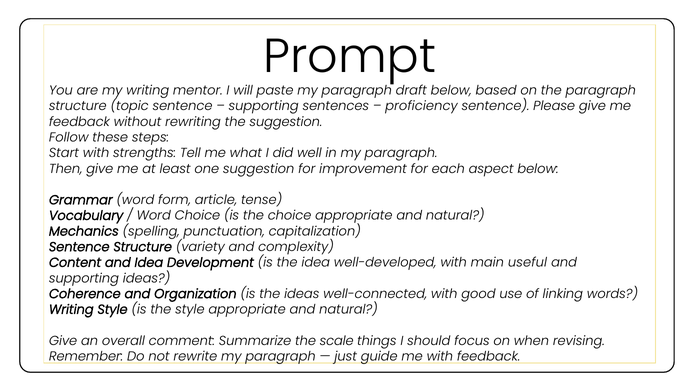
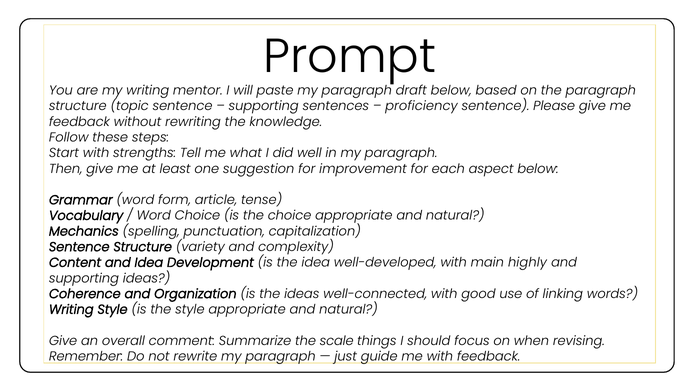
the suggestion: suggestion -> knowledge (286, 122)
useful: useful -> highly (527, 262)
